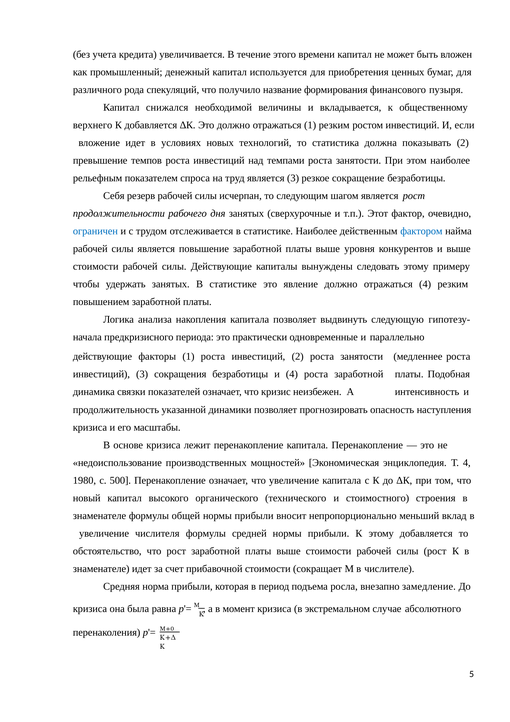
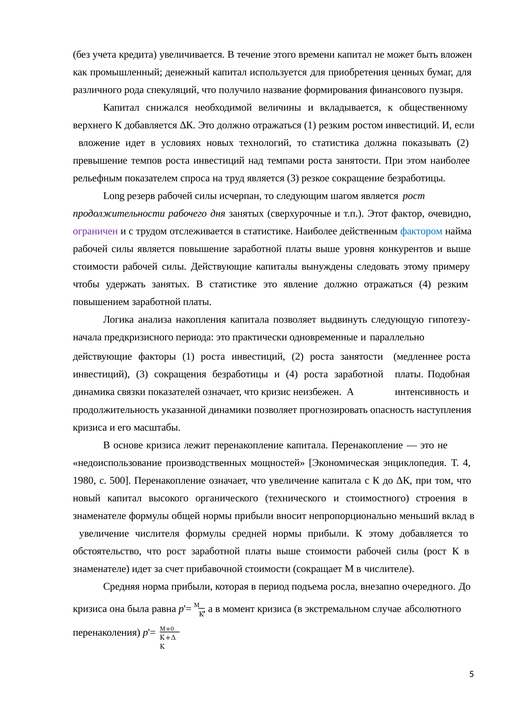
Себя: Себя -> Long (114, 196)
ограничен colour: blue -> purple (95, 231)
замедление: замедление -> очередного (429, 586)
